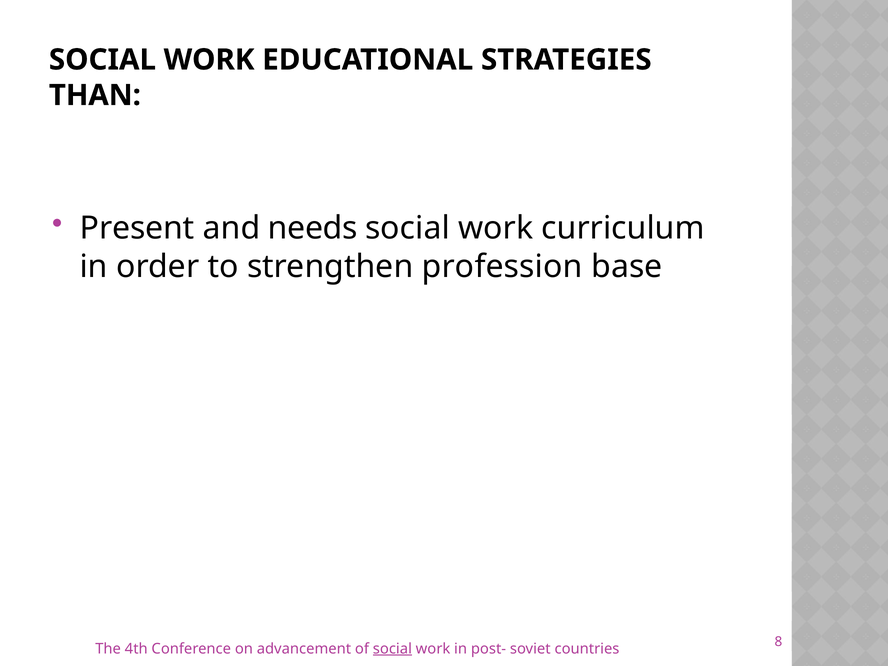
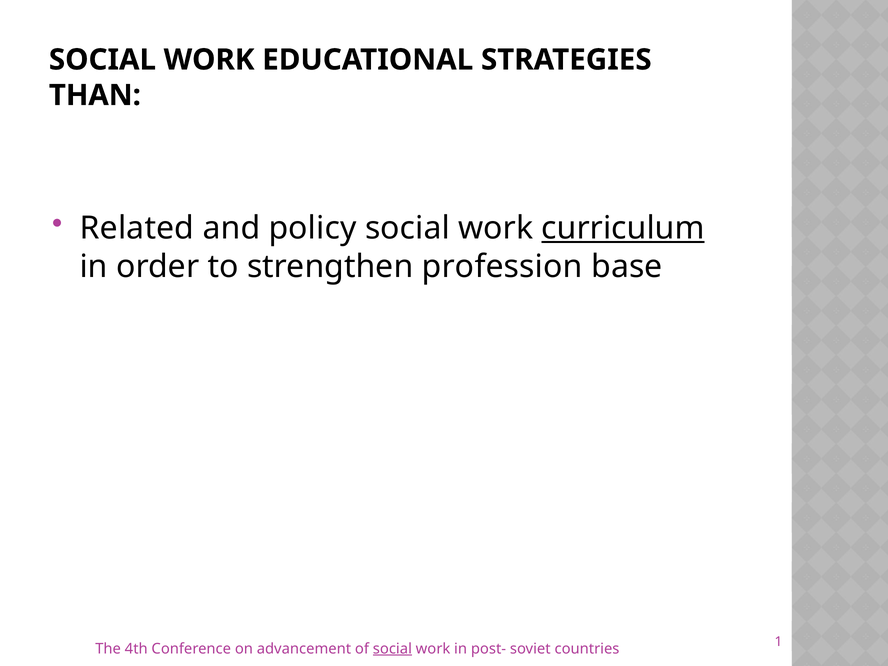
Present: Present -> Related (137, 228)
needs: needs -> policy (313, 228)
curriculum underline: none -> present (623, 228)
8: 8 -> 1 (779, 642)
